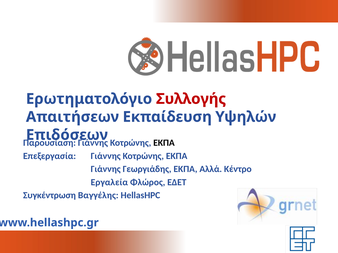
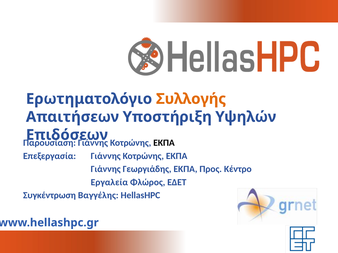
Συλλογής colour: red -> orange (191, 99)
Εκπαίδευση: Εκπαίδευση -> Υποστήριξη (167, 117)
Αλλά: Αλλά -> Προς (211, 169)
